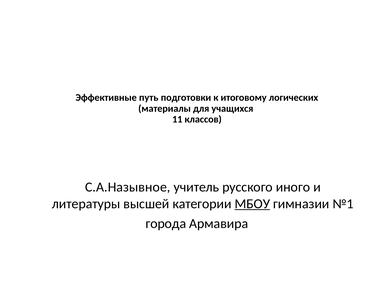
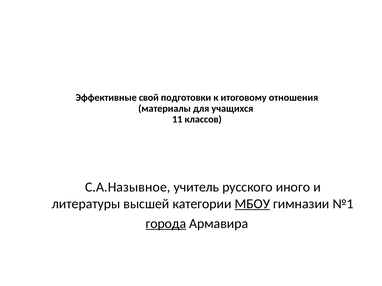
путь: путь -> свой (149, 98)
логических: логических -> отношения (294, 98)
города underline: none -> present (166, 224)
